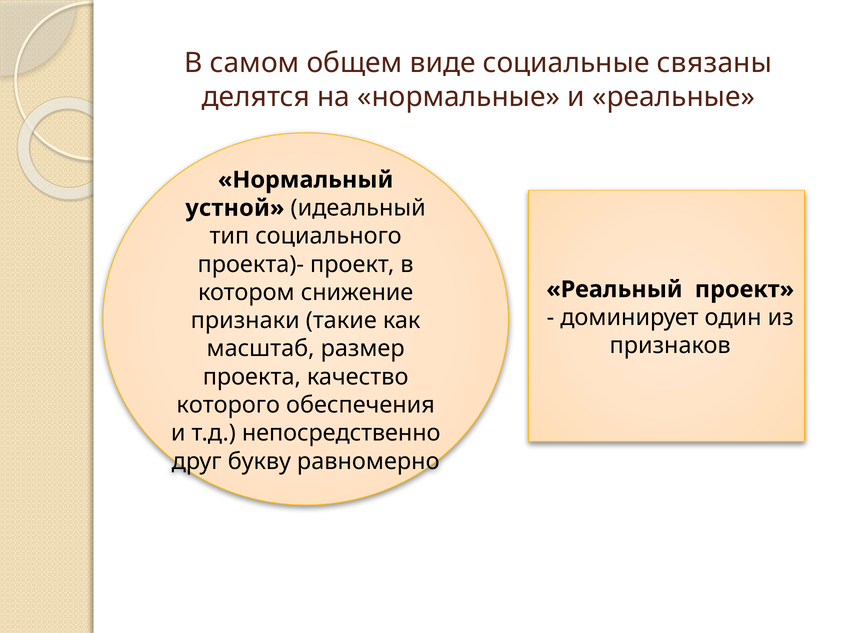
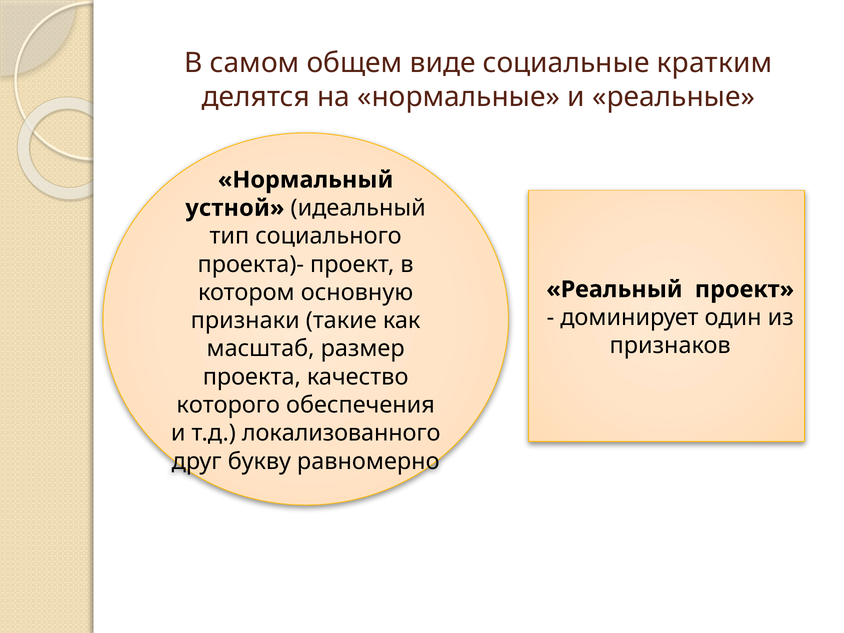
связаны: связаны -> кратким (715, 63)
снижение: снижение -> основную (357, 292)
непосредственно: непосредственно -> локализованного (341, 433)
